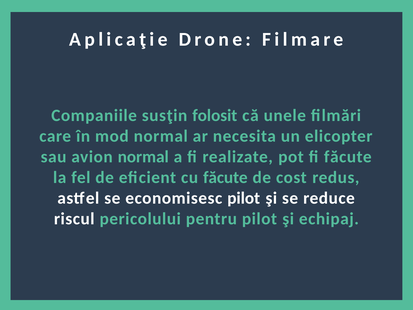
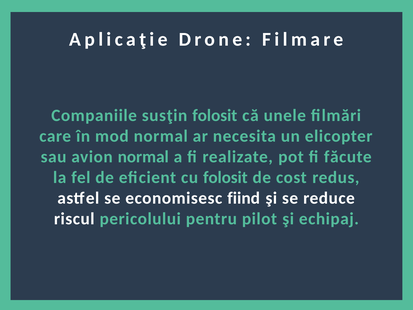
cu făcute: făcute -> folosit (225, 177)
economisesc pilot: pilot -> fiind (244, 198)
